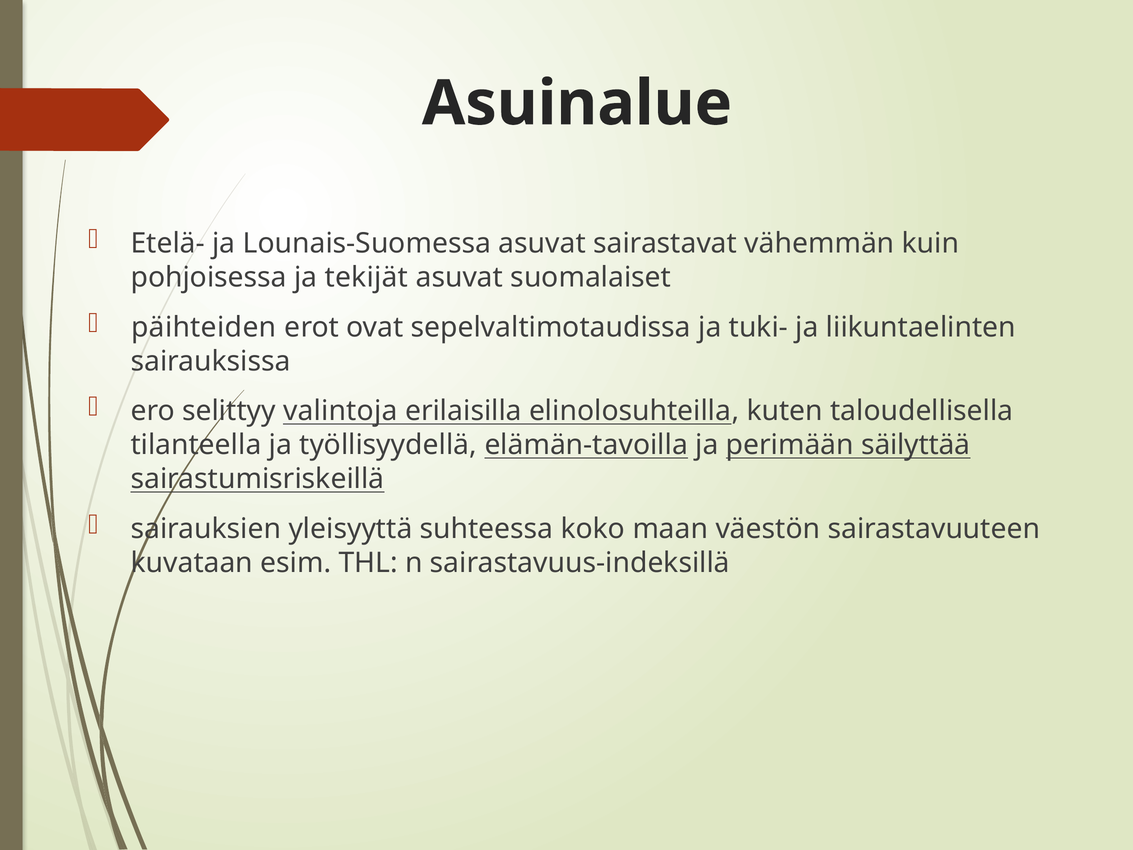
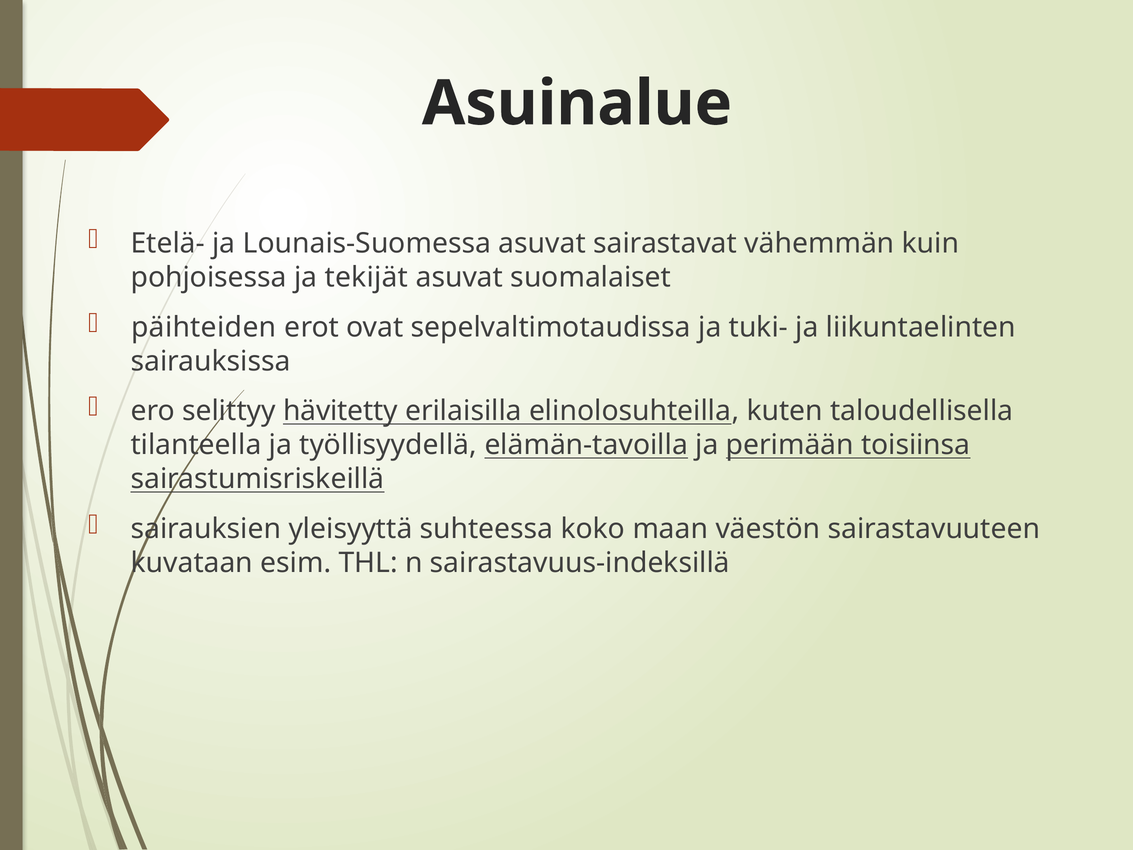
valintoja: valintoja -> hävitetty (340, 411)
säilyttää: säilyttää -> toisiinsa (916, 445)
